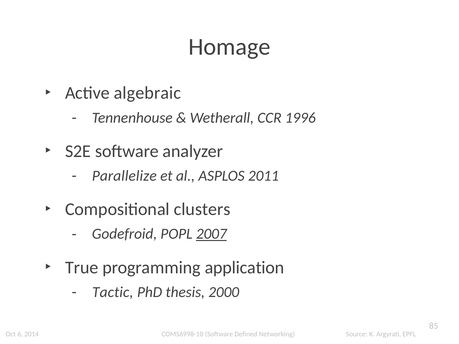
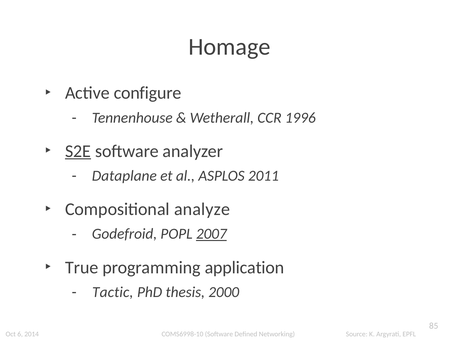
algebraic: algebraic -> configure (148, 93)
S2E underline: none -> present (78, 151)
Parallelize: Parallelize -> Dataplane (124, 176)
clusters: clusters -> analyze (202, 209)
